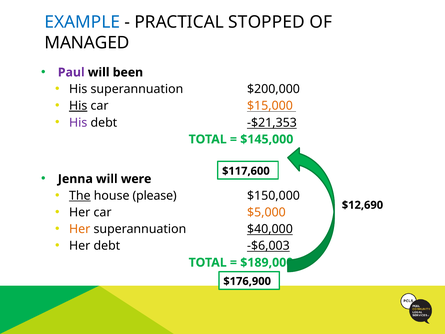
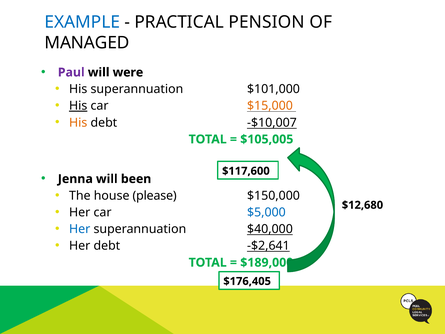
STOPPED: STOPPED -> PENSION (267, 22)
been: been -> were (128, 72)
$200,000: $200,000 -> $101,000 (273, 89)
His colour: purple -> orange (78, 122)
-$21,353: -$21,353 -> -$10,007 (272, 122)
$145,000: $145,000 -> $105,005 (267, 139)
were: were -> been (136, 179)
The underline: present -> none (80, 196)
$12,690: $12,690 -> $12,680 (362, 205)
$5,000 colour: orange -> blue (266, 212)
Her colour: orange -> blue (80, 229)
-$6,003: -$6,003 -> -$2,641 (268, 246)
$176,900: $176,900 -> $176,405 (247, 281)
